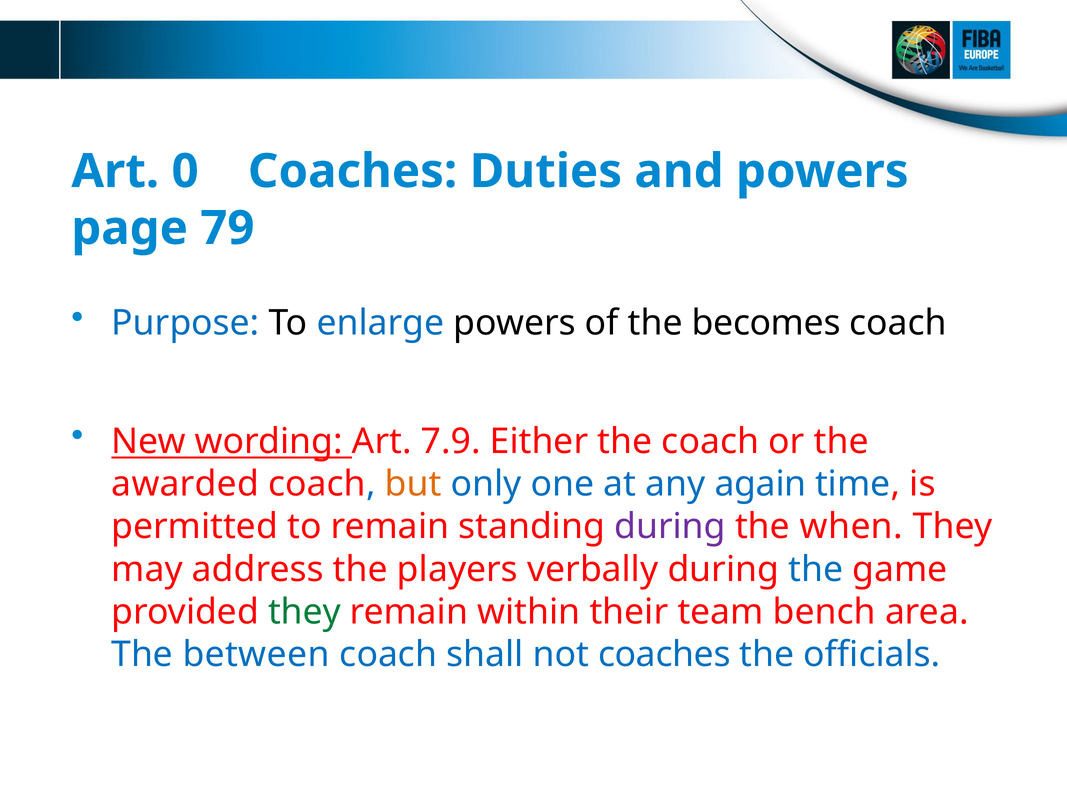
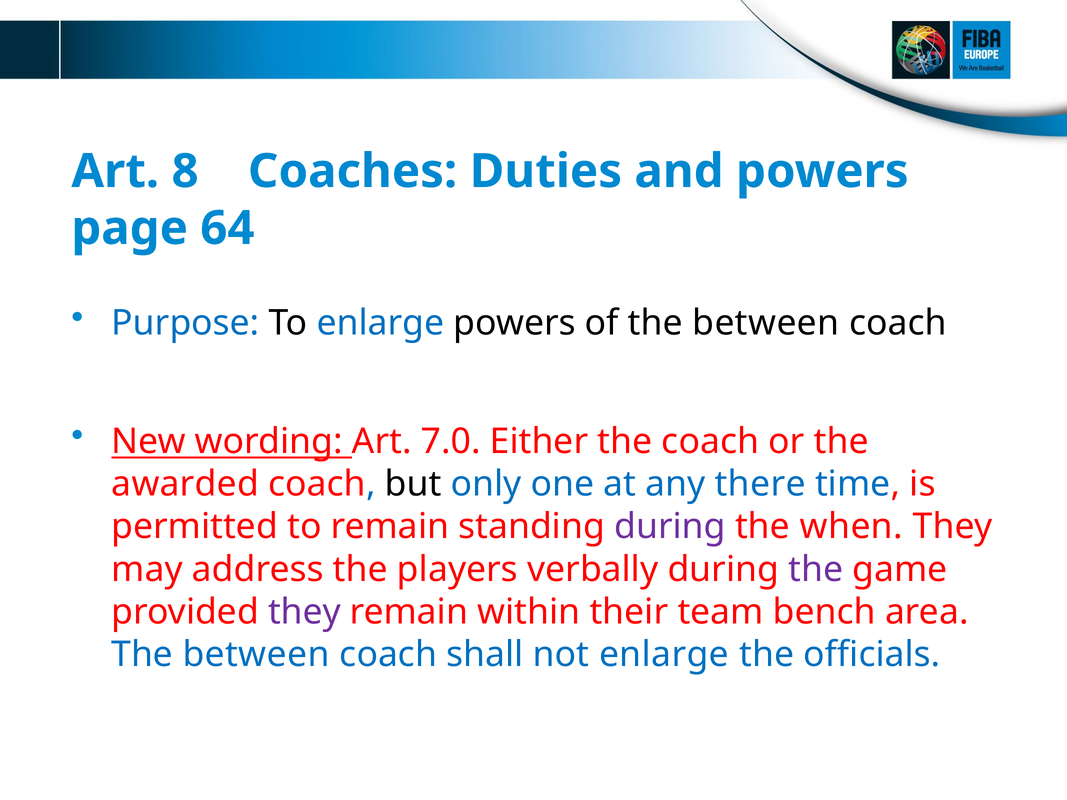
0: 0 -> 8 (185, 171)
79: 79 -> 64 (227, 228)
of the becomes: becomes -> between (766, 323)
7.9: 7.9 -> 7.0 (451, 441)
but colour: orange -> black (413, 484)
again: again -> there (760, 484)
the colour: blue -> purple (816, 569)
they colour: green -> purple (304, 612)
not coaches: coaches -> enlarge (664, 655)
